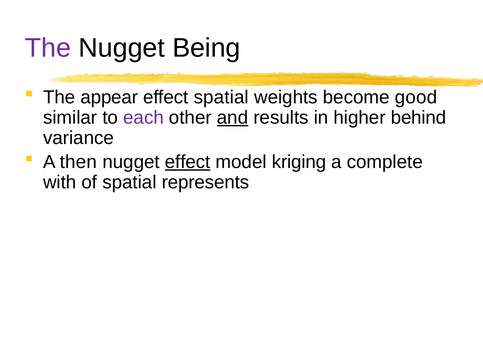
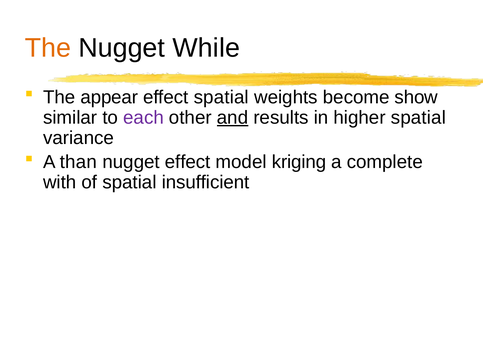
The colour: purple -> orange (48, 48)
Being: Being -> While (206, 48)
good: good -> show (416, 97)
higher behind: behind -> spatial (418, 117)
then: then -> than (78, 162)
effect underline: present -> none (188, 162)
represents: represents -> insufficient (206, 182)
